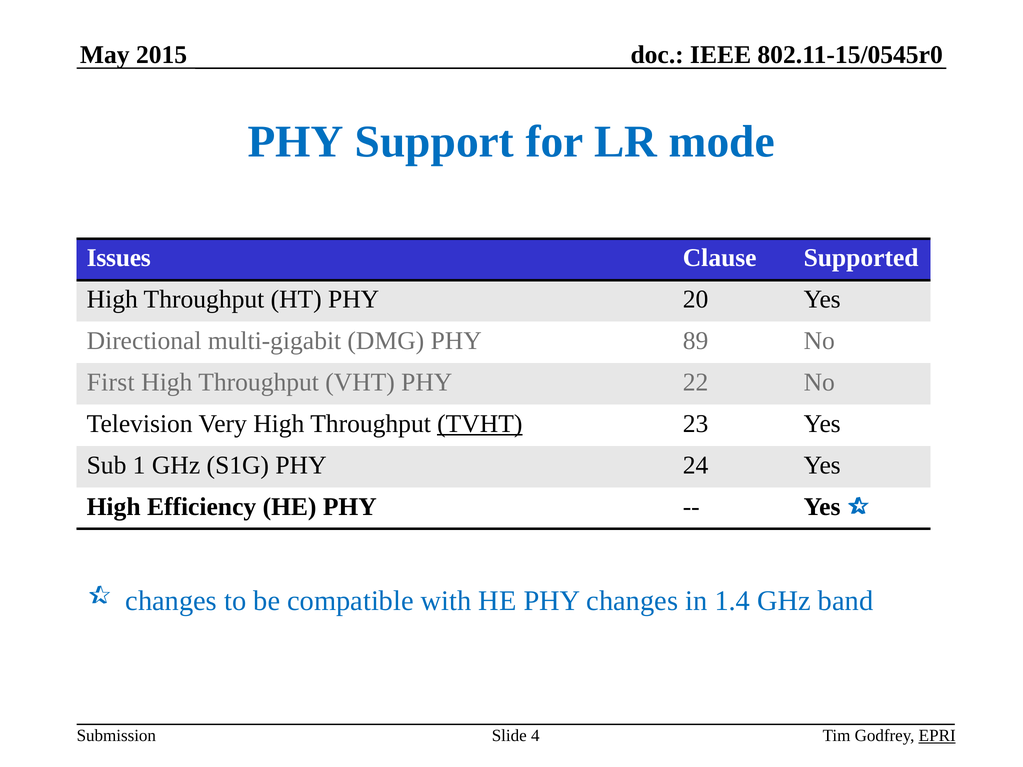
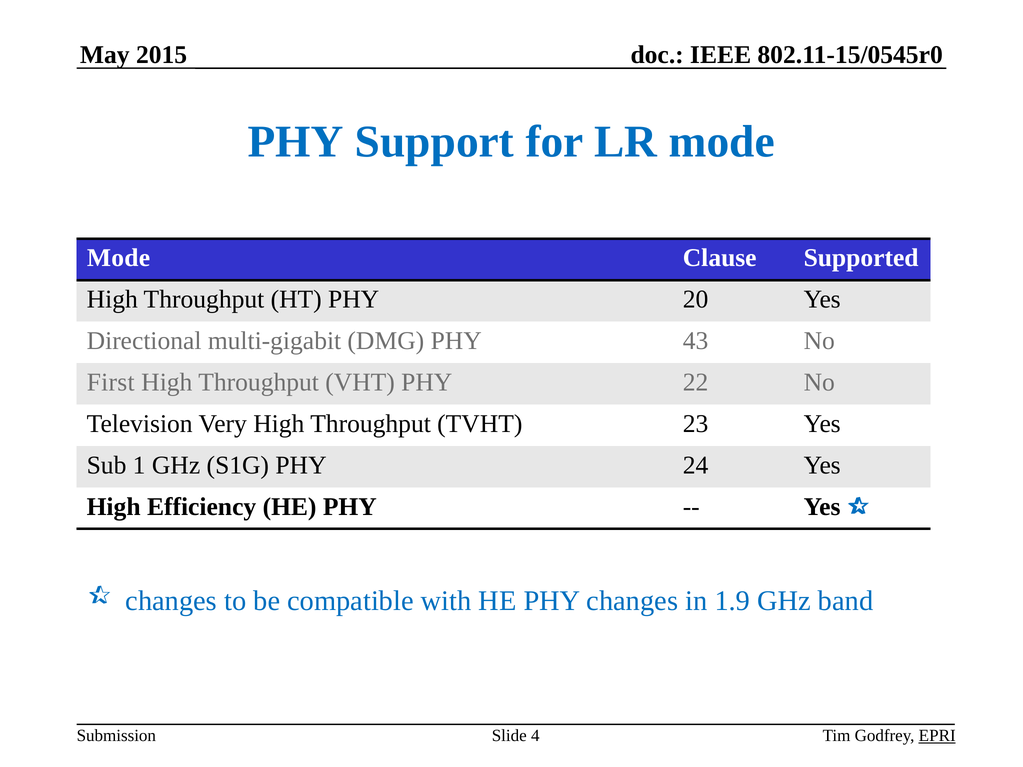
Issues: Issues -> Mode (119, 258)
89: 89 -> 43 (696, 341)
TVHT underline: present -> none (480, 424)
1.4: 1.4 -> 1.9 (732, 601)
